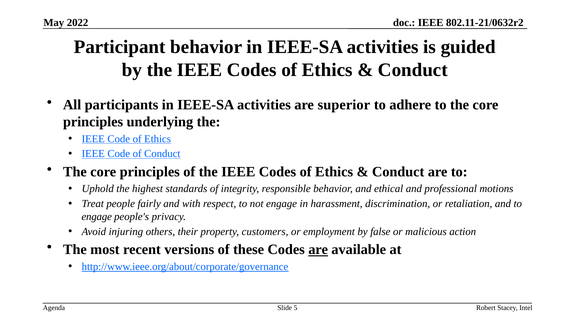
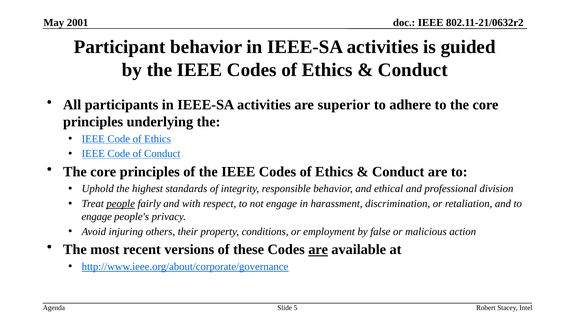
2022: 2022 -> 2001 (78, 23)
motions: motions -> division (496, 189)
people underline: none -> present (121, 203)
customers: customers -> conditions (265, 231)
